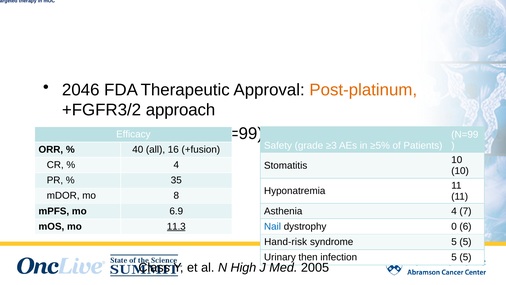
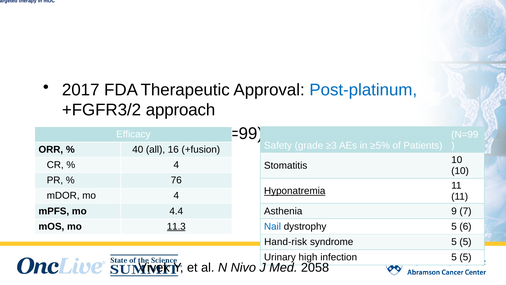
2046: 2046 -> 2017 (81, 90)
Post-platinum colour: orange -> blue (363, 90)
35: 35 -> 76 (176, 180)
Hyponatremia underline: none -> present (295, 191)
mo 8: 8 -> 4 (176, 196)
6.9: 6.9 -> 4.4 (176, 211)
Asthenia 4: 4 -> 9 (454, 211)
dystrophy 0: 0 -> 5 (454, 227)
then: then -> high (308, 257)
Class: Class -> Vivek (154, 267)
High: High -> Nivo (243, 267)
2005: 2005 -> 2058 (315, 267)
